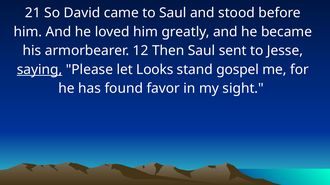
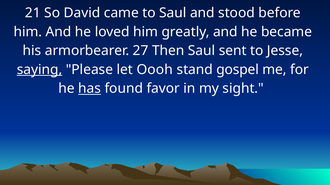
12: 12 -> 27 (141, 51)
Looks: Looks -> Oooh (155, 70)
has underline: none -> present (90, 89)
